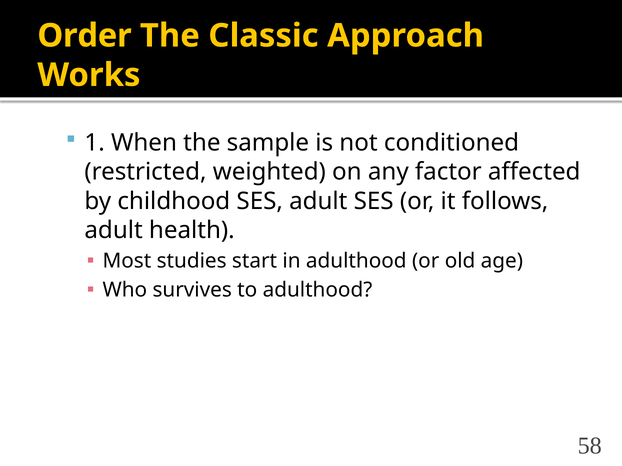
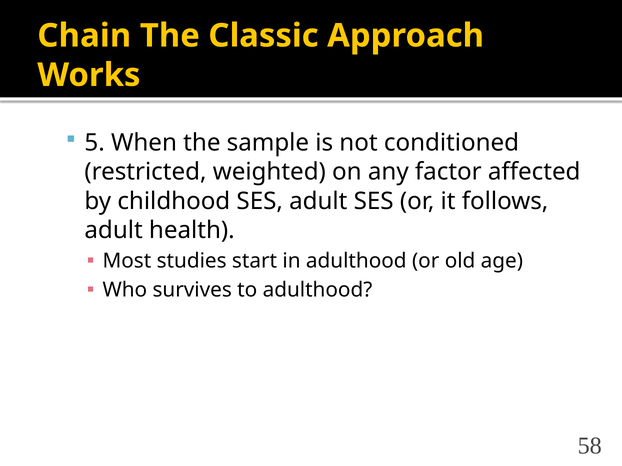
Order: Order -> Chain (84, 36)
1: 1 -> 5 (95, 143)
